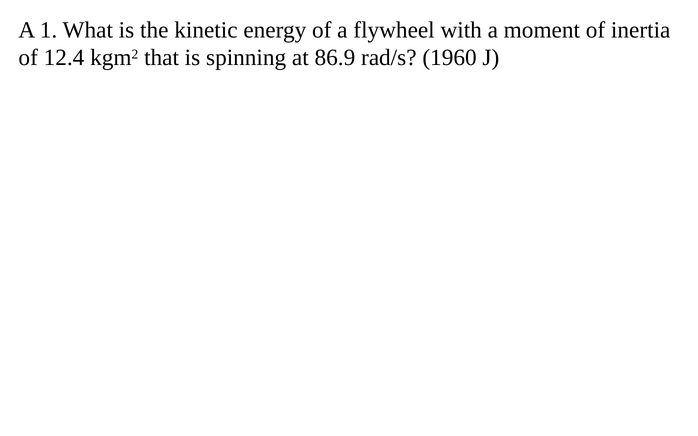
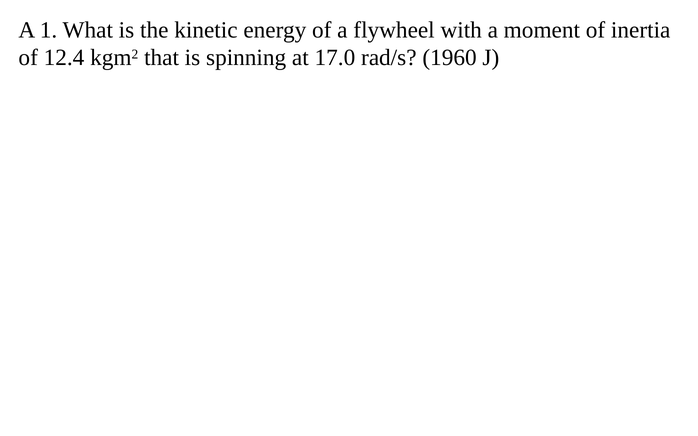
86.9: 86.9 -> 17.0 (335, 58)
